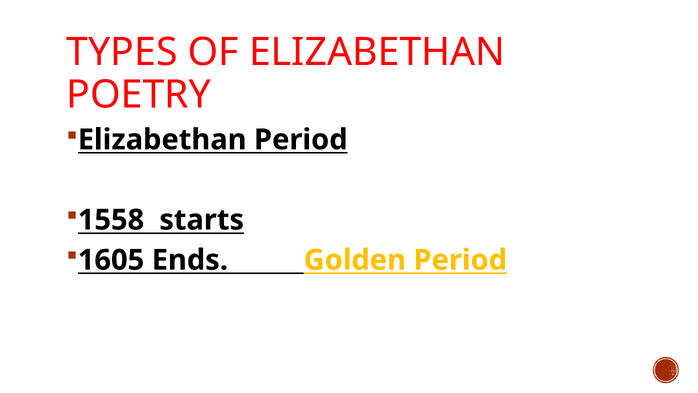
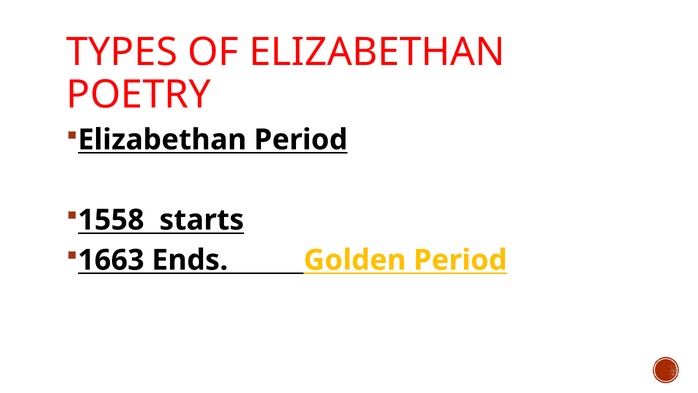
1605: 1605 -> 1663 (111, 260)
